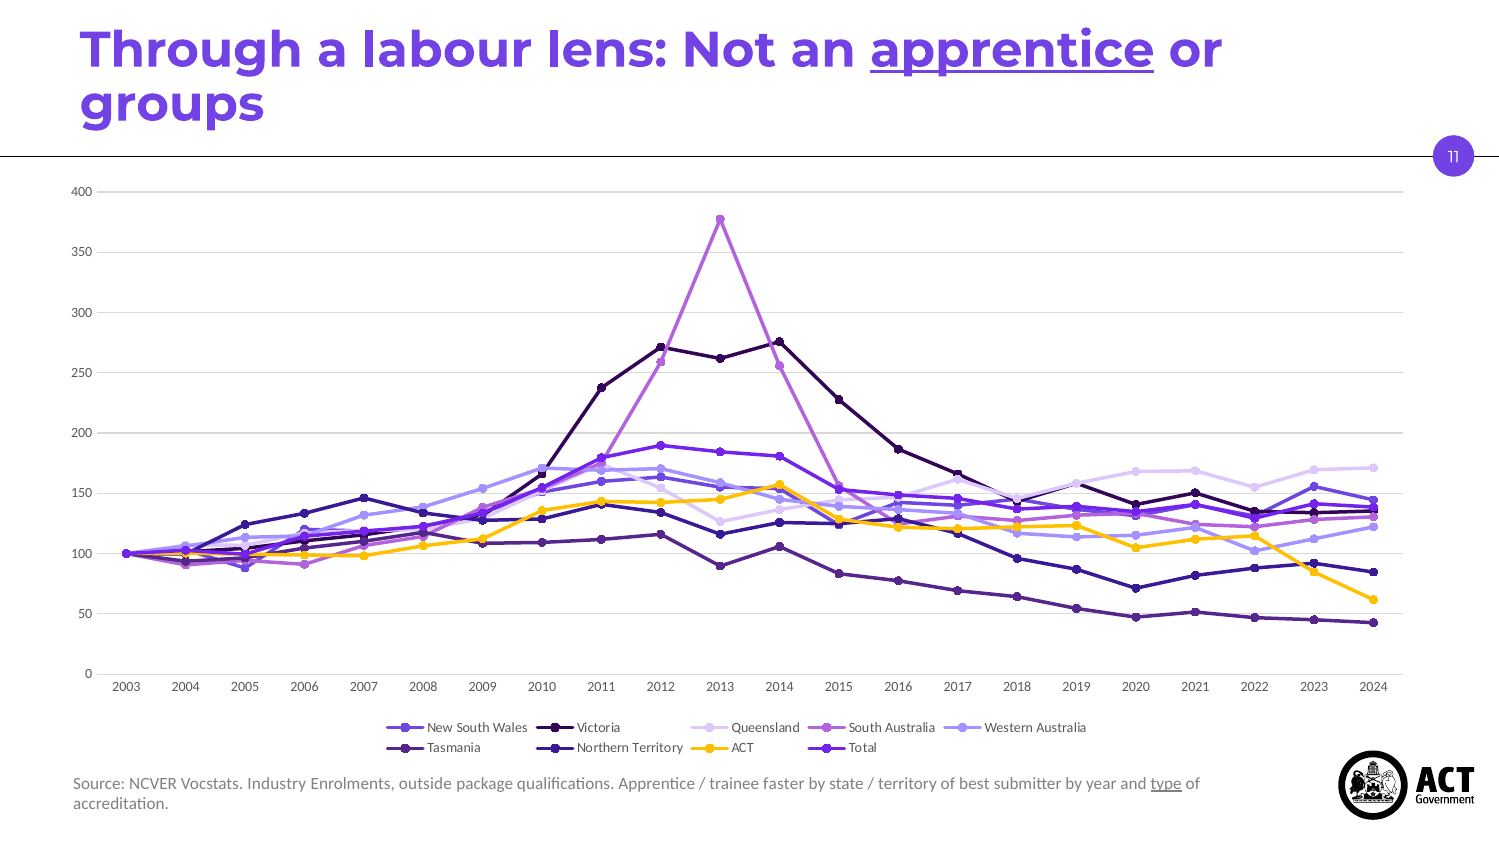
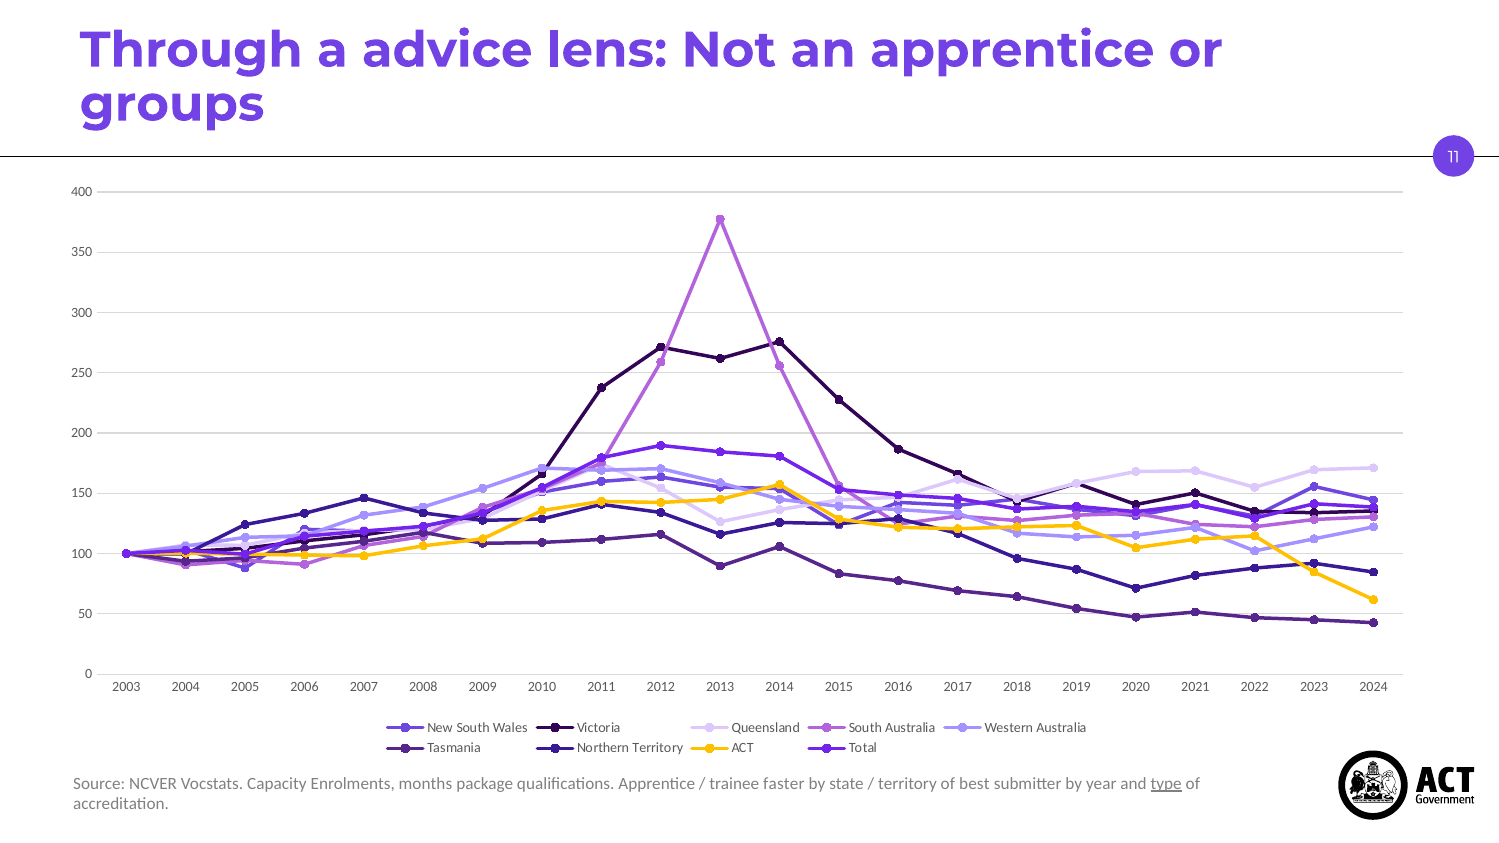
labour: labour -> advice (447, 50)
apprentice underline: present -> none (1012, 50)
Industry: Industry -> Capacity (277, 784)
outside: outside -> months (425, 784)
